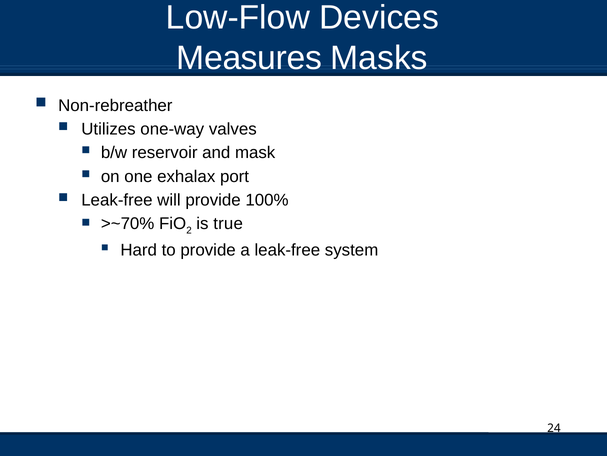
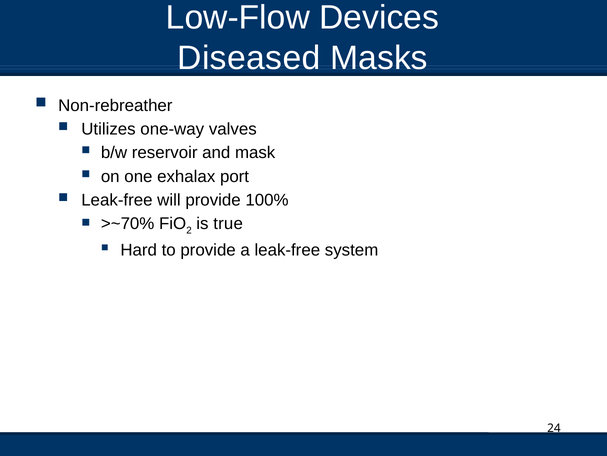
Measures: Measures -> Diseased (249, 58)
